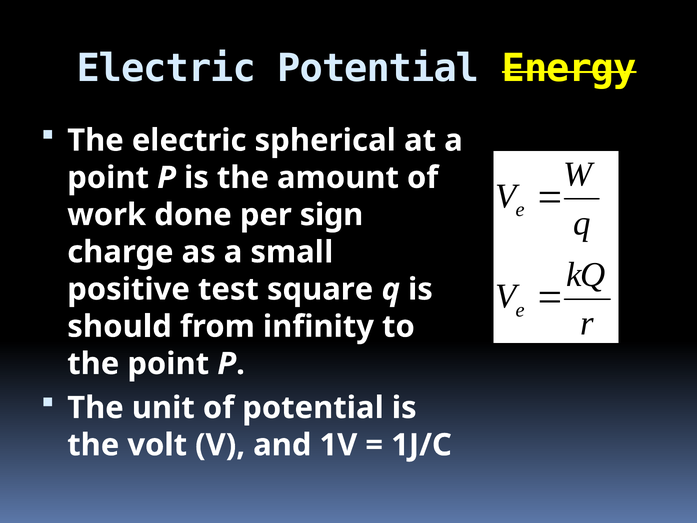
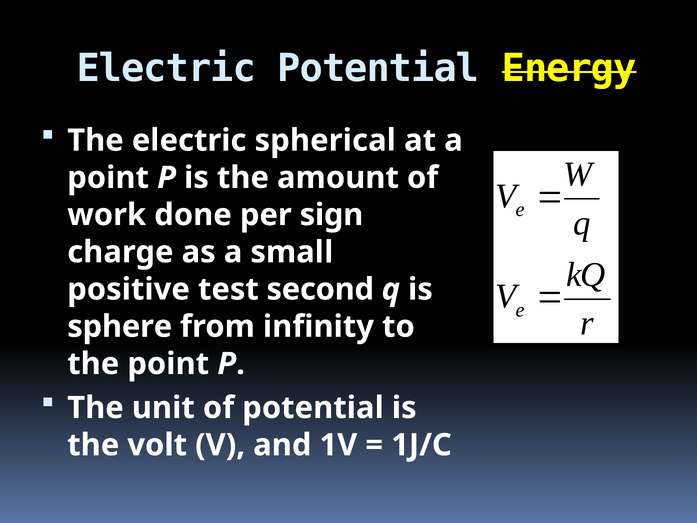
square: square -> second (320, 289)
should: should -> sphere (120, 326)
